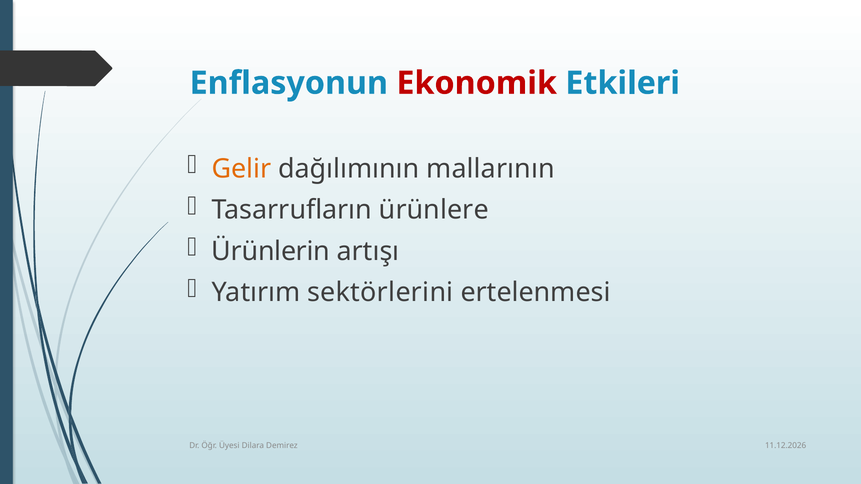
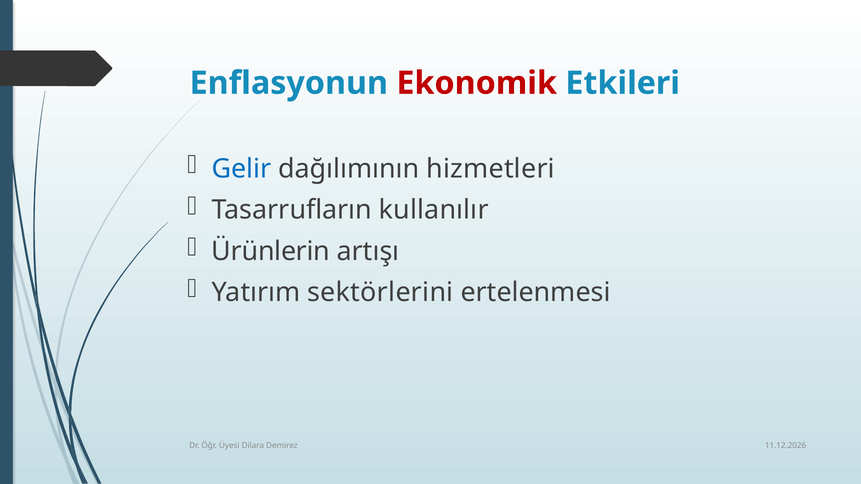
Gelir colour: orange -> blue (241, 169)
mallarının: mallarının -> hizmetleri (491, 169)
ürünlere: ürünlere -> kullanılır (434, 210)
